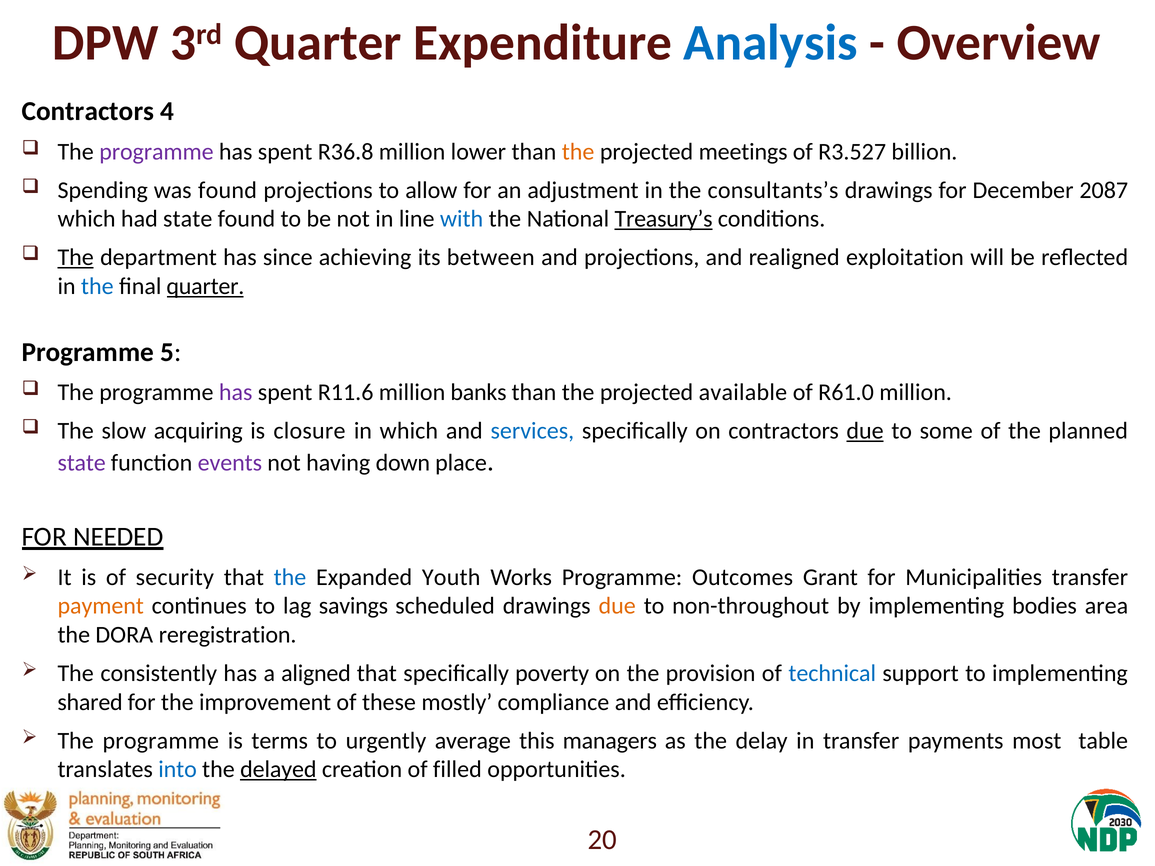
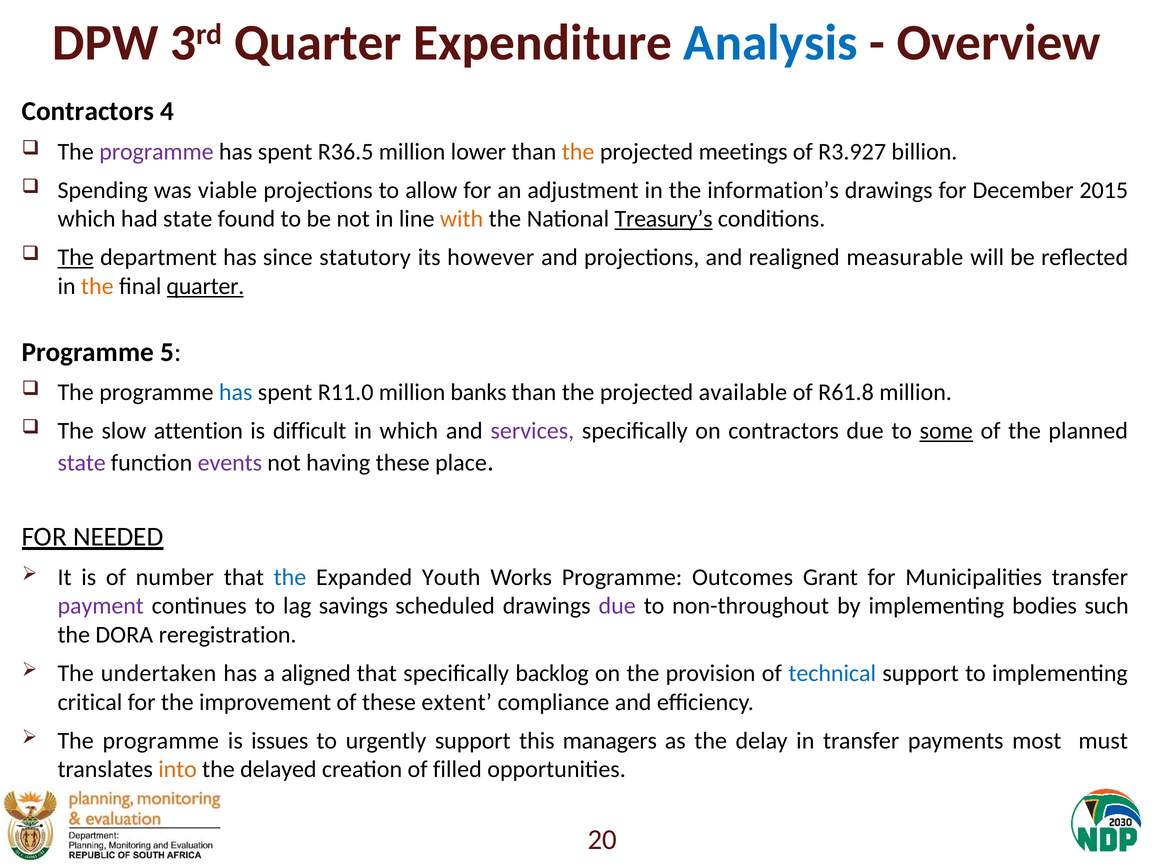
R36.8: R36.8 -> R36.5 (346, 152)
R3.527: R3.527 -> R3.927 (852, 152)
was found: found -> viable (228, 190)
consultants’s: consultants’s -> information’s (773, 190)
2087: 2087 -> 2015 (1104, 190)
with colour: blue -> orange (462, 219)
achieving: achieving -> statutory (365, 258)
between: between -> however (491, 258)
exploitation: exploitation -> measurable (905, 258)
the colour: blue -> orange (97, 286)
has colour: purple -> blue (236, 392)
R11.6: R11.6 -> R11.0 (346, 392)
R61.0: R61.0 -> R61.8 (846, 392)
acquiring: acquiring -> attention (198, 431)
closure: closure -> difficult (310, 431)
services colour: blue -> purple (532, 431)
due underline: present -> none (865, 431)
some underline: none -> present (946, 431)
having down: down -> these (403, 463)
security: security -> number (175, 577)
payment colour: orange -> purple (101, 606)
due colour: orange -> purple (617, 606)
area: area -> such (1107, 606)
consistently: consistently -> undertaken (159, 674)
poverty: poverty -> backlog (552, 674)
shared: shared -> critical (90, 702)
mostly: mostly -> extent (457, 702)
terms: terms -> issues (280, 741)
urgently average: average -> support (473, 741)
table: table -> must (1103, 741)
into colour: blue -> orange (178, 770)
delayed underline: present -> none (278, 770)
